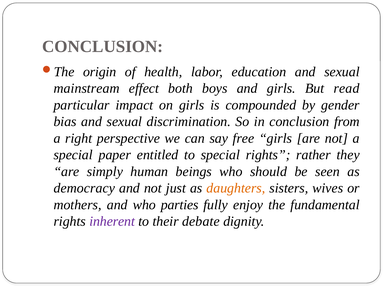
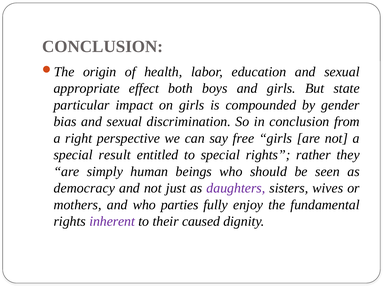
mainstream: mainstream -> appropriate (87, 88)
read: read -> state (347, 88)
paper: paper -> result (115, 155)
daughters colour: orange -> purple (236, 188)
debate: debate -> caused (201, 222)
